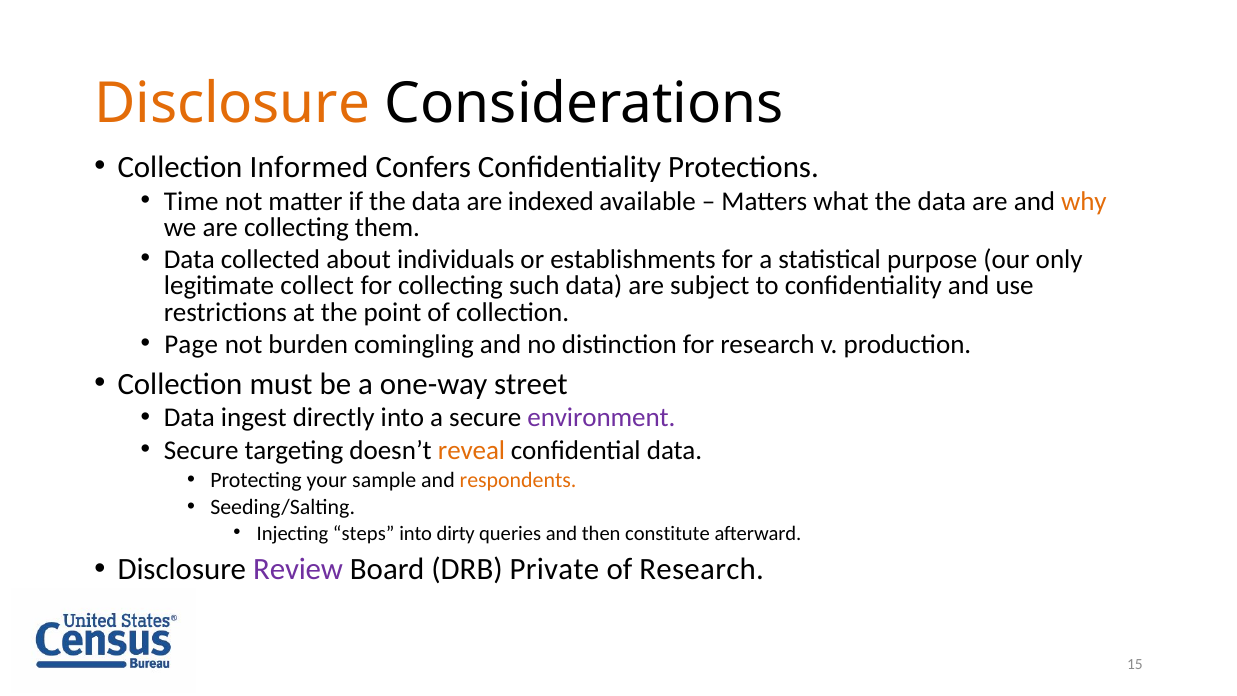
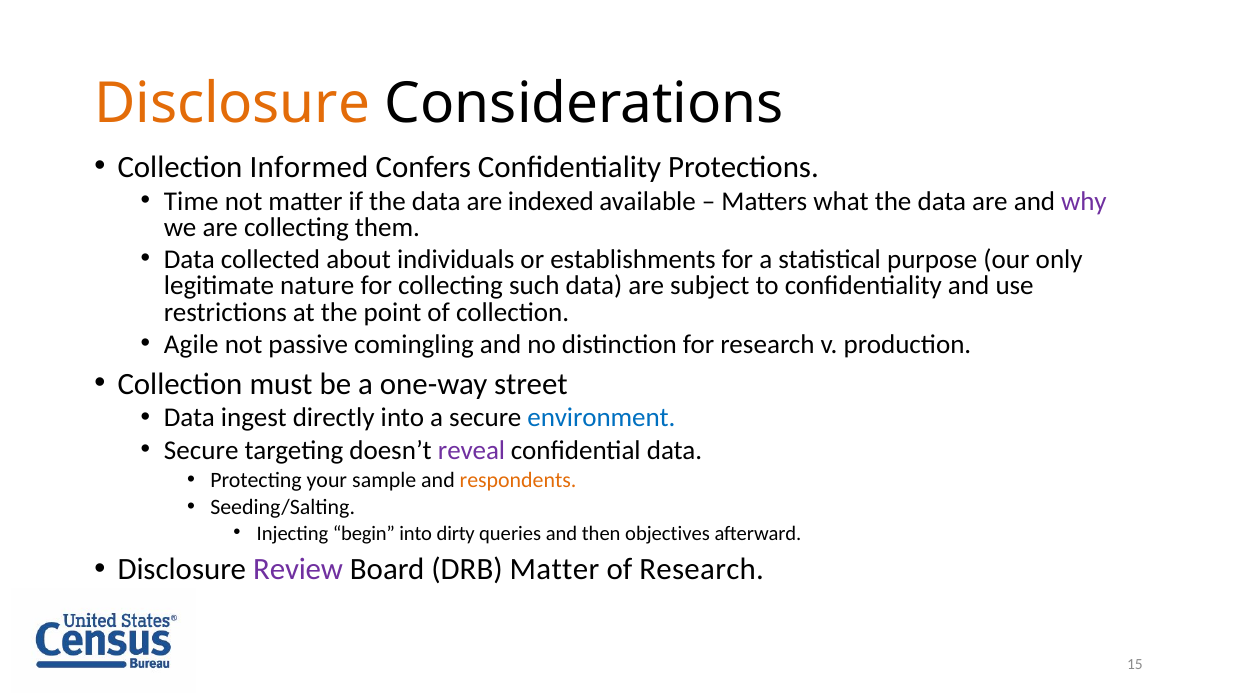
why colour: orange -> purple (1084, 201)
collect: collect -> nature (317, 286)
Page: Page -> Agile (191, 344)
burden: burden -> passive (308, 344)
environment colour: purple -> blue (601, 418)
reveal colour: orange -> purple (472, 450)
steps: steps -> begin (364, 533)
constitute: constitute -> objectives (667, 533)
DRB Private: Private -> Matter (554, 570)
